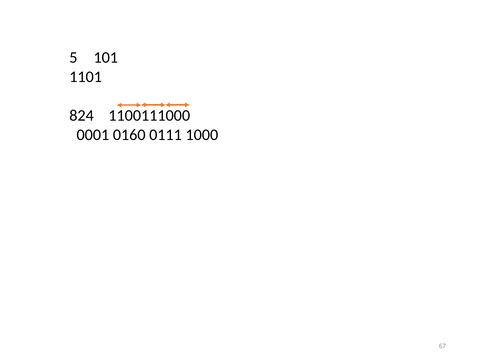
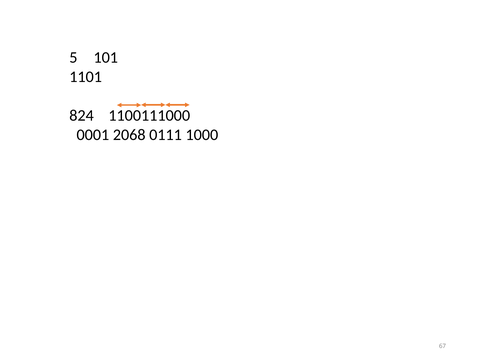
0160: 0160 -> 2068 (129, 135)
